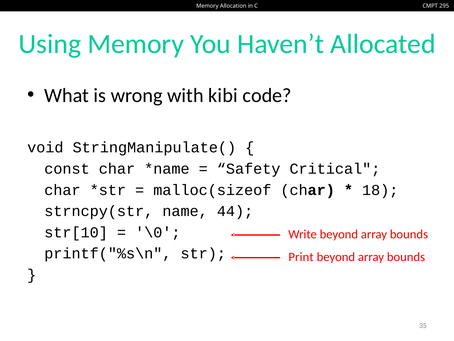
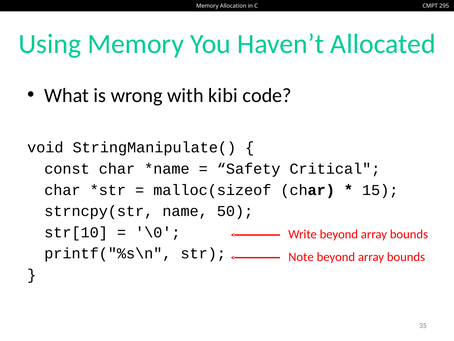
18: 18 -> 15 (380, 190)
44: 44 -> 50 (235, 211)
Print: Print -> Note (301, 257)
